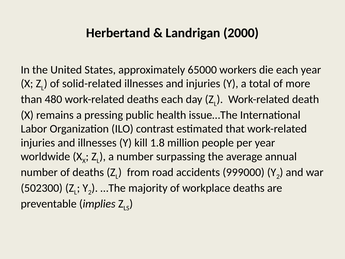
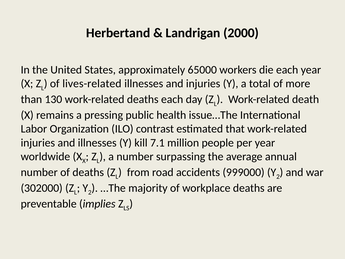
solid-related: solid-related -> lives-related (92, 84)
480: 480 -> 130 (53, 99)
1.8: 1.8 -> 7.1 (157, 143)
502300: 502300 -> 302000 (42, 188)
